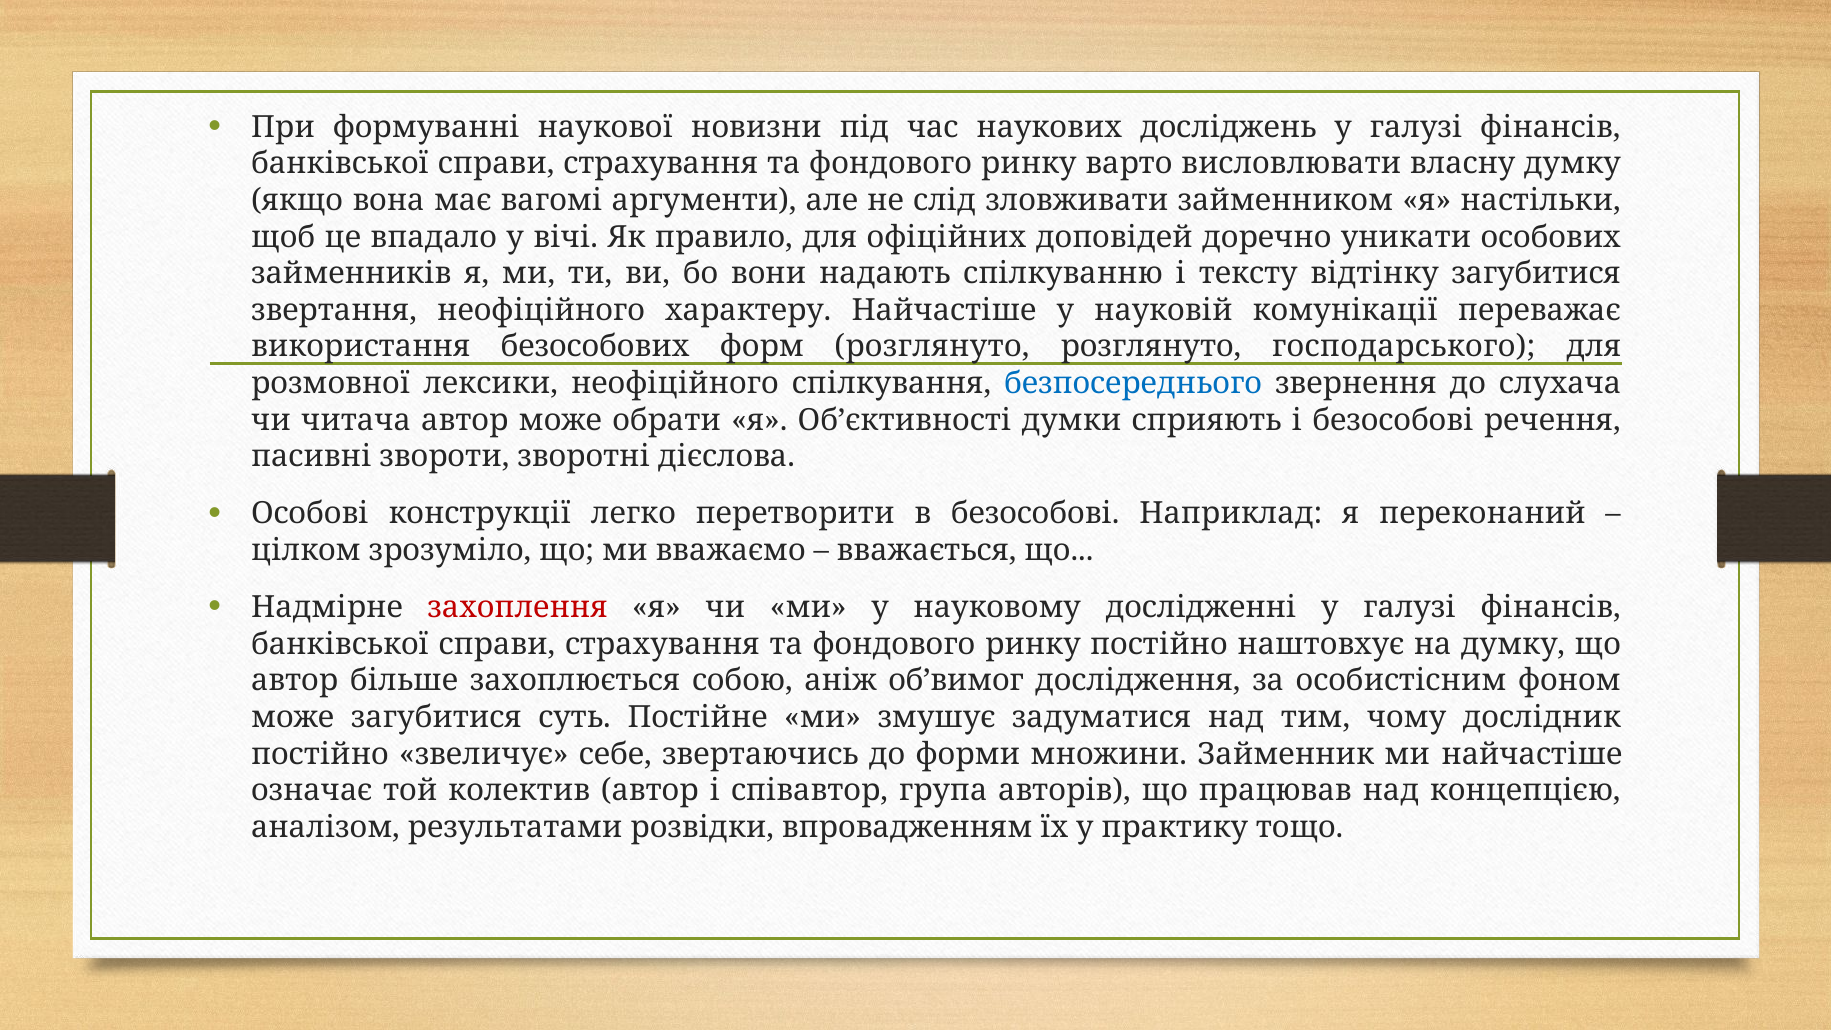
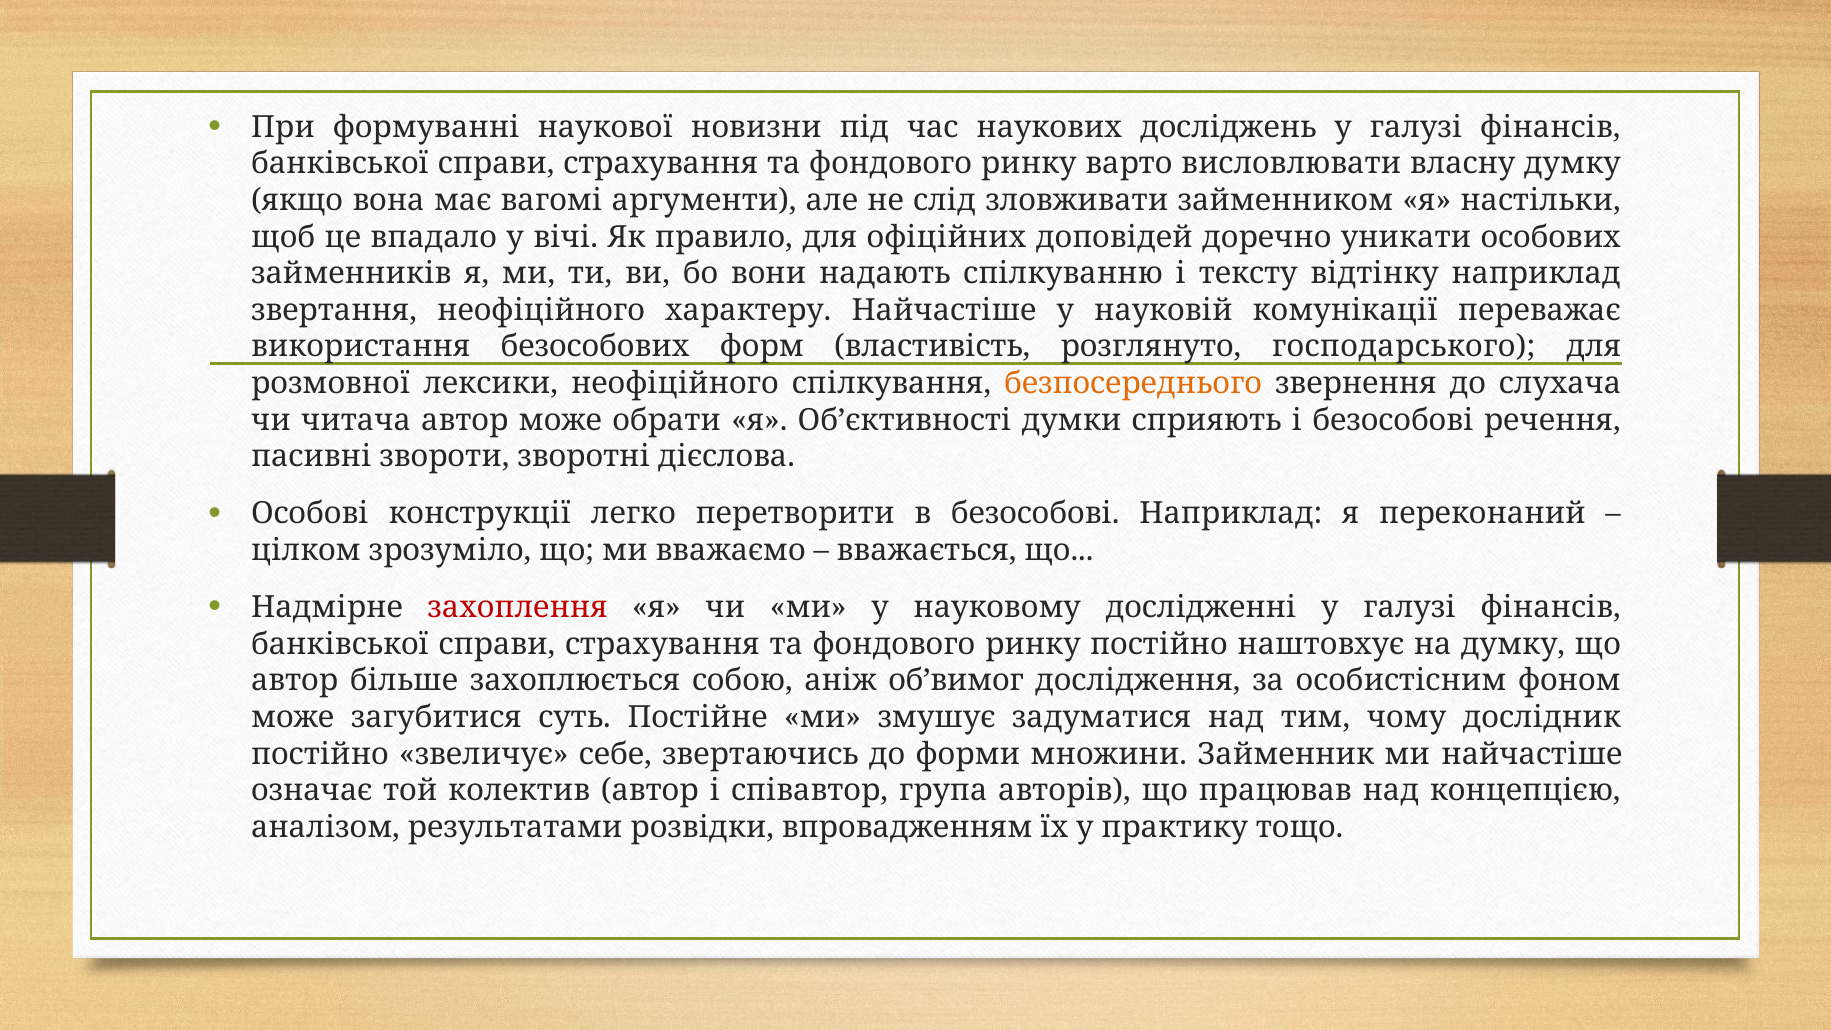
відтінку загубитися: загубитися -> наприклад (1536, 274)
форм розглянуто: розглянуто -> властивість (932, 347)
безпосереднього colour: blue -> orange (1133, 383)
